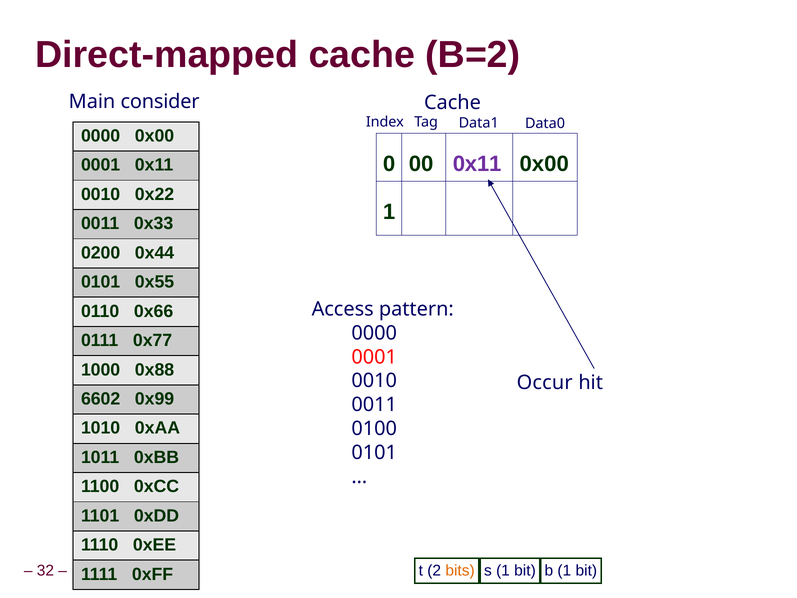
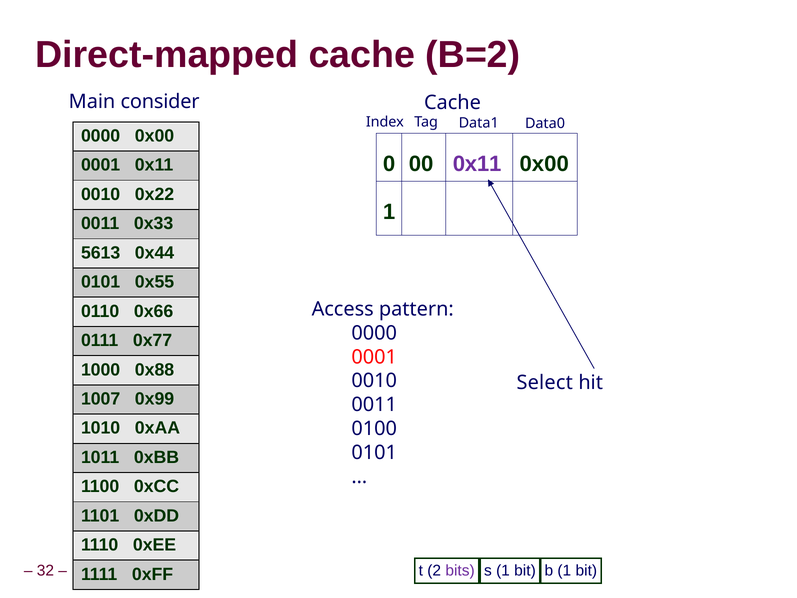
0200: 0200 -> 5613 (101, 253)
Occur: Occur -> Select (545, 383)
6602: 6602 -> 1007 (101, 399)
bits colour: orange -> purple (460, 570)
